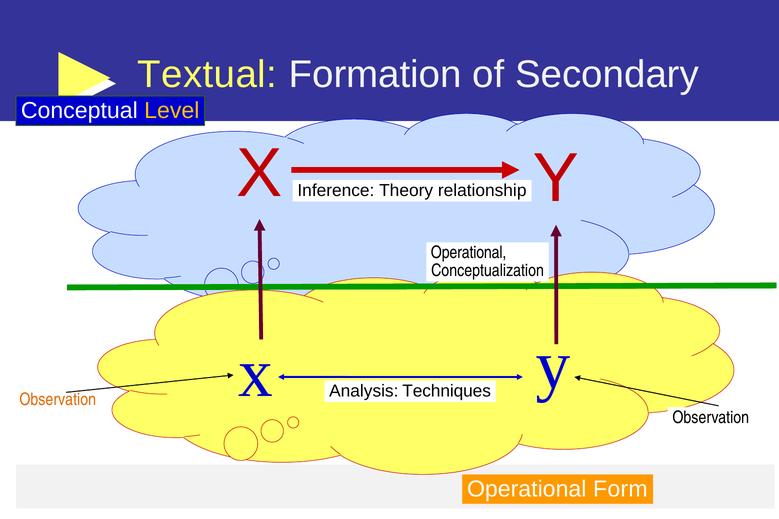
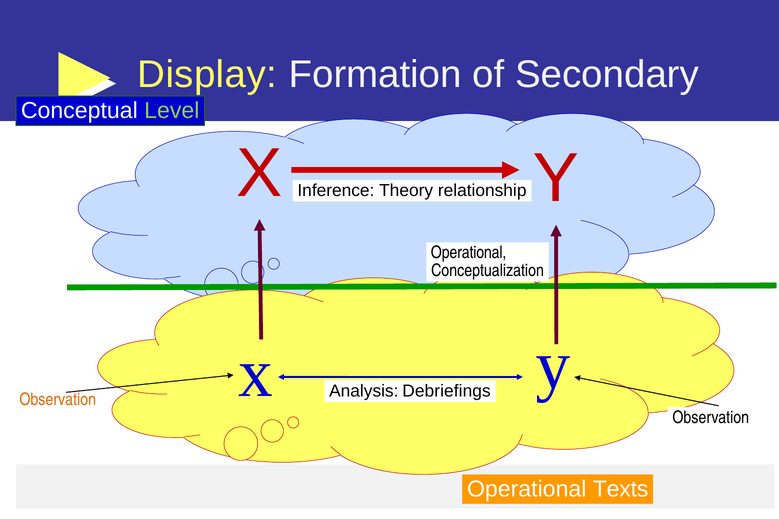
Textual: Textual -> Display (207, 75)
Level colour: yellow -> light green (172, 111)
Techniques: Techniques -> Debriefings (447, 391)
Form: Form -> Texts (621, 489)
